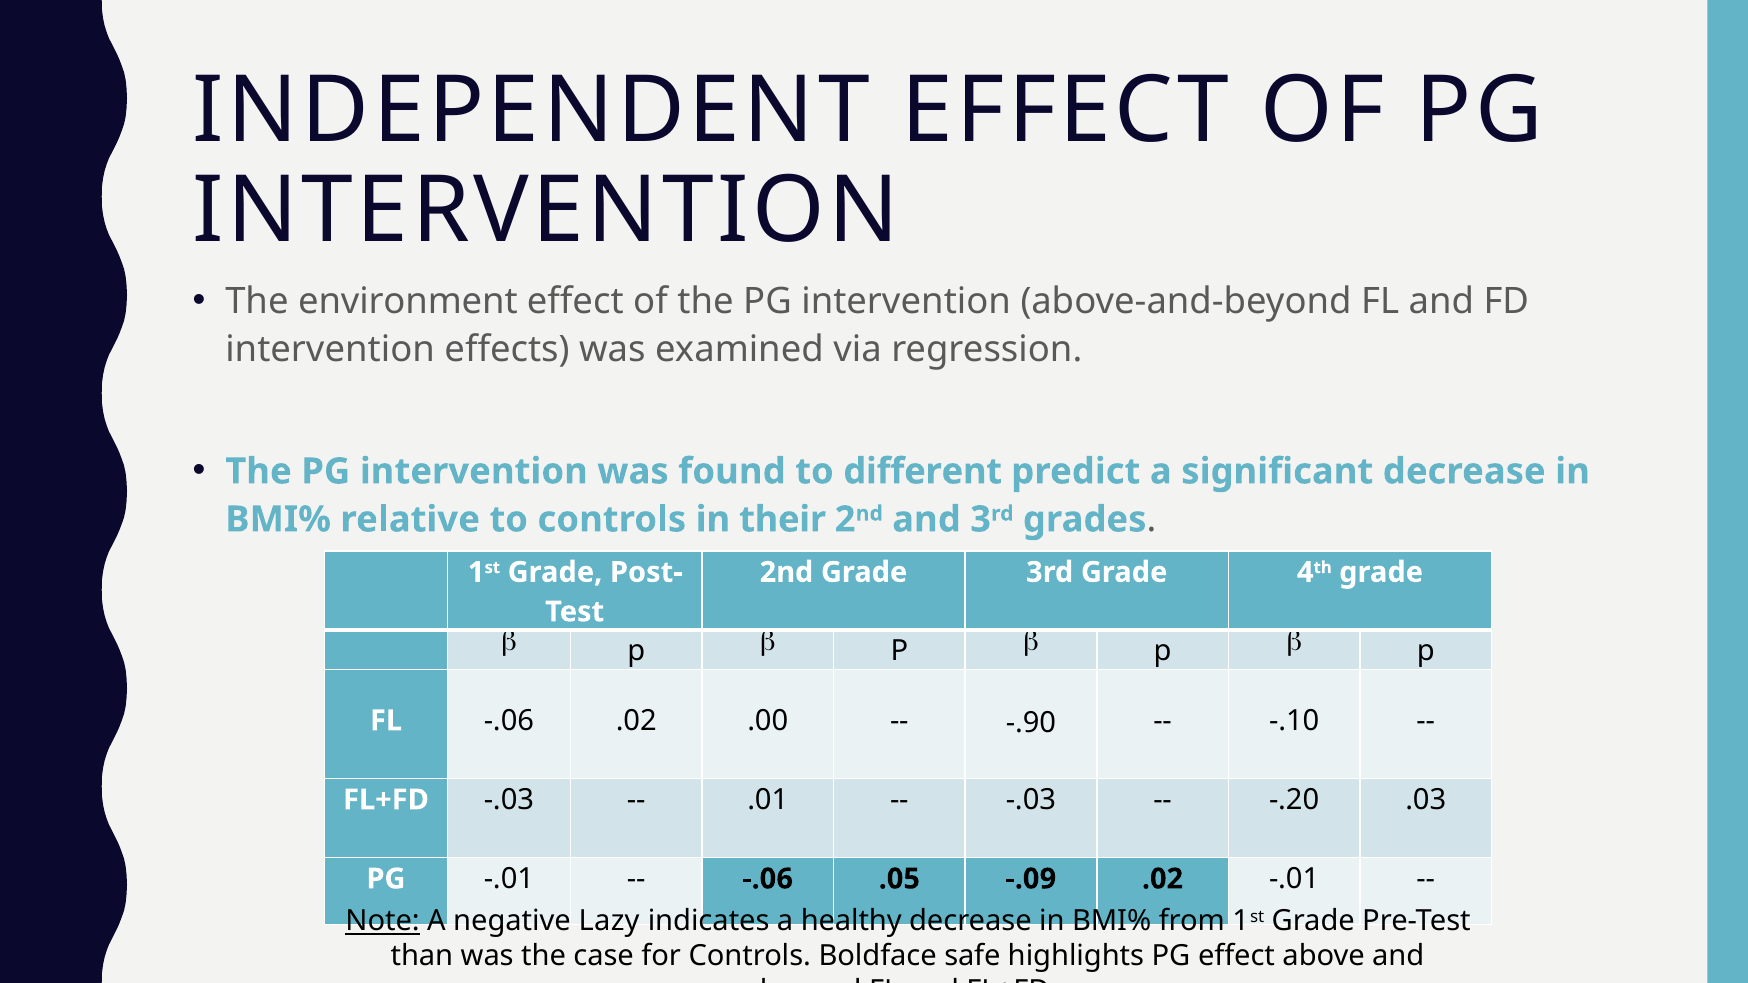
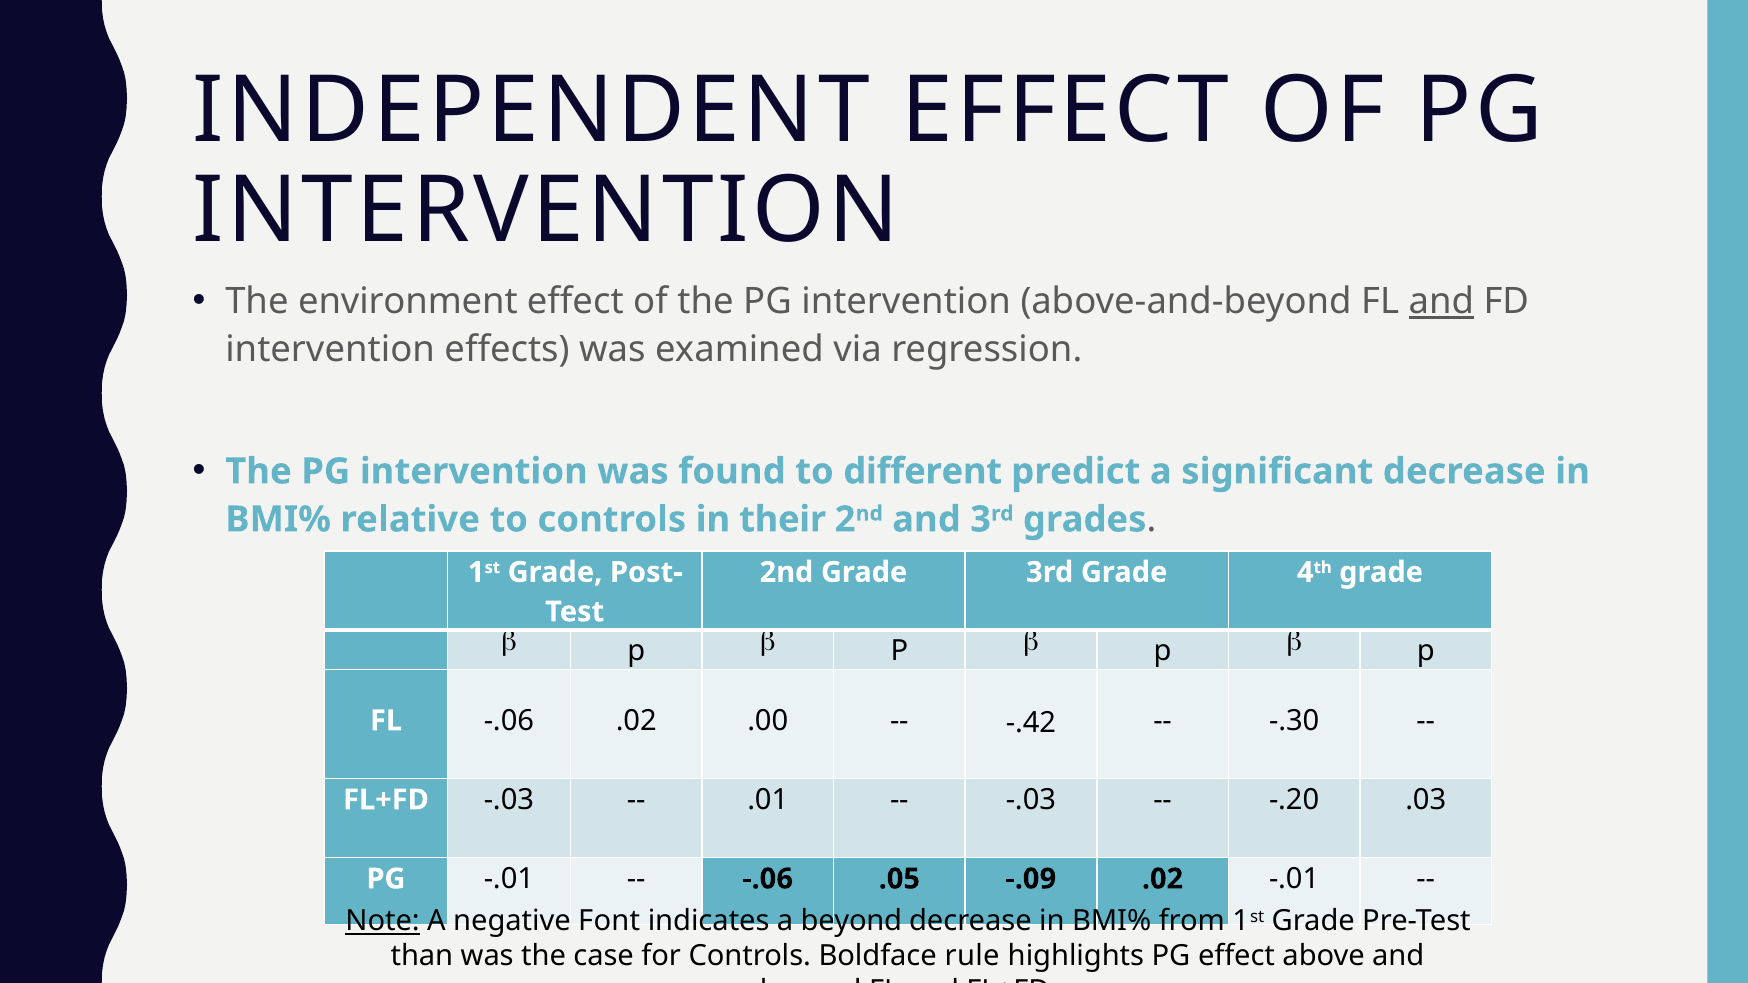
and underline: none -> present (1441, 302)
-.90: -.90 -> -.42 (1031, 723)
-.10: -.10 -> -.30 (1294, 721)
Lazy: Lazy -> Font (609, 921)
a healthy: healthy -> beyond (851, 921)
safe: safe -> rule (972, 956)
